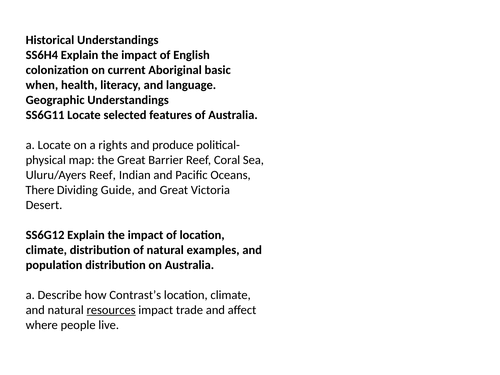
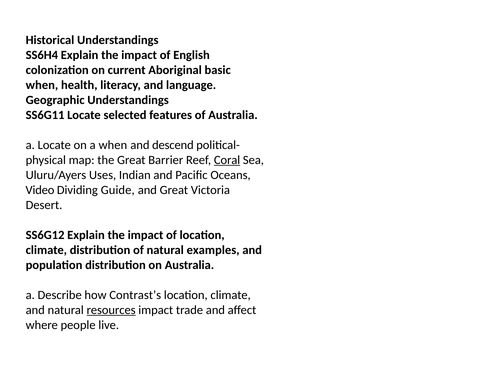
a rights: rights -> when (113, 145)
produce: produce -> descend (173, 145)
Coral underline: none -> present (227, 160)
Uluru/Ayers Reef: Reef -> Uses (103, 175)
There: There -> Video (40, 190)
